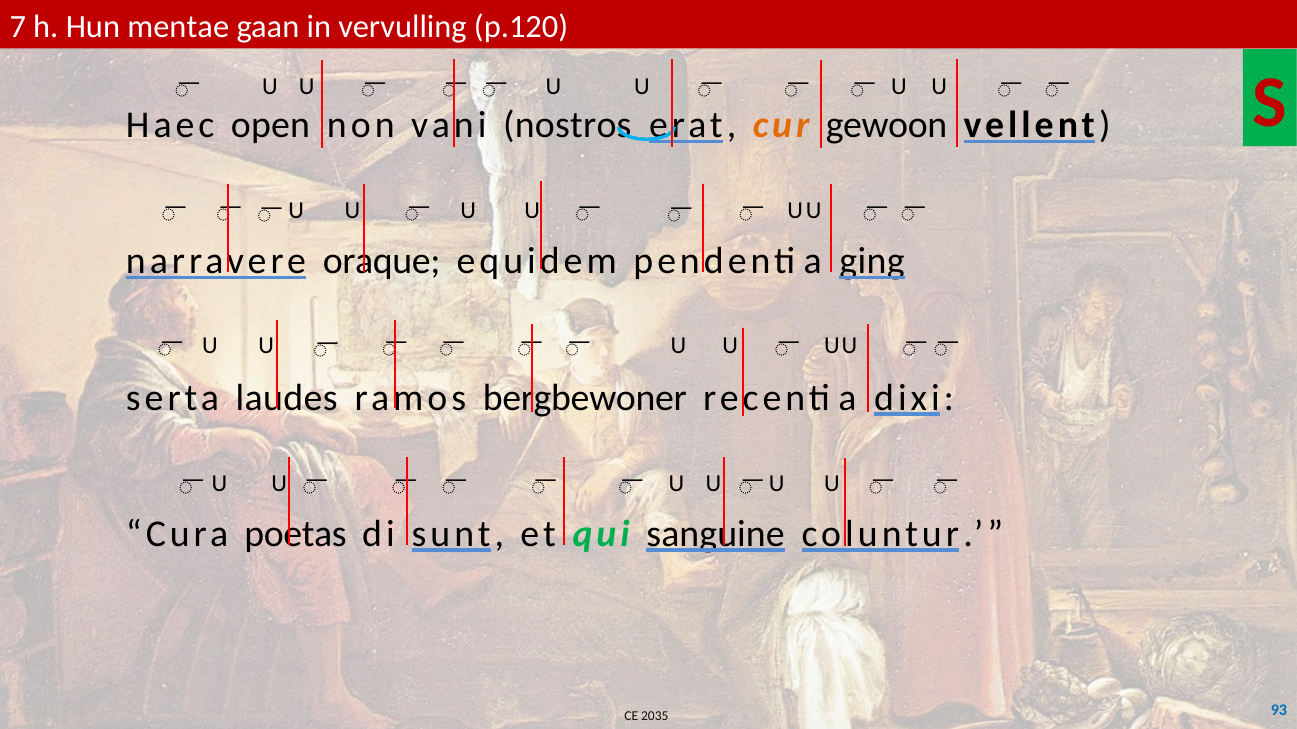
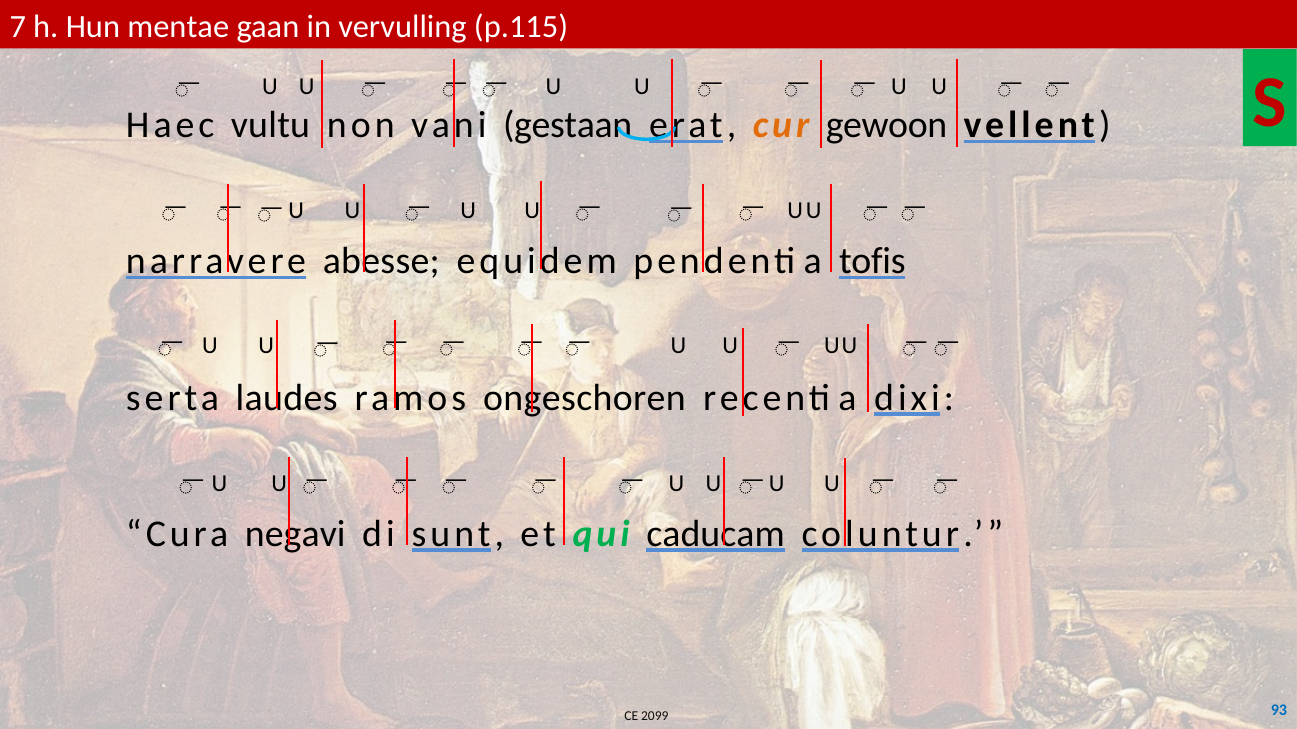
p.120: p.120 -> p.115 (521, 26)
open: open -> vultu (270, 125)
nostros: nostros -> gestaan (568, 125)
oraque: oraque -> abesse (381, 262)
ging: ging -> tofis (872, 262)
bergbewoner: bergbewoner -> ongeschoren (584, 398)
poetas: poetas -> negavi (295, 534)
sanguine: sanguine -> caducam (716, 534)
2035: 2035 -> 2099 (655, 717)
